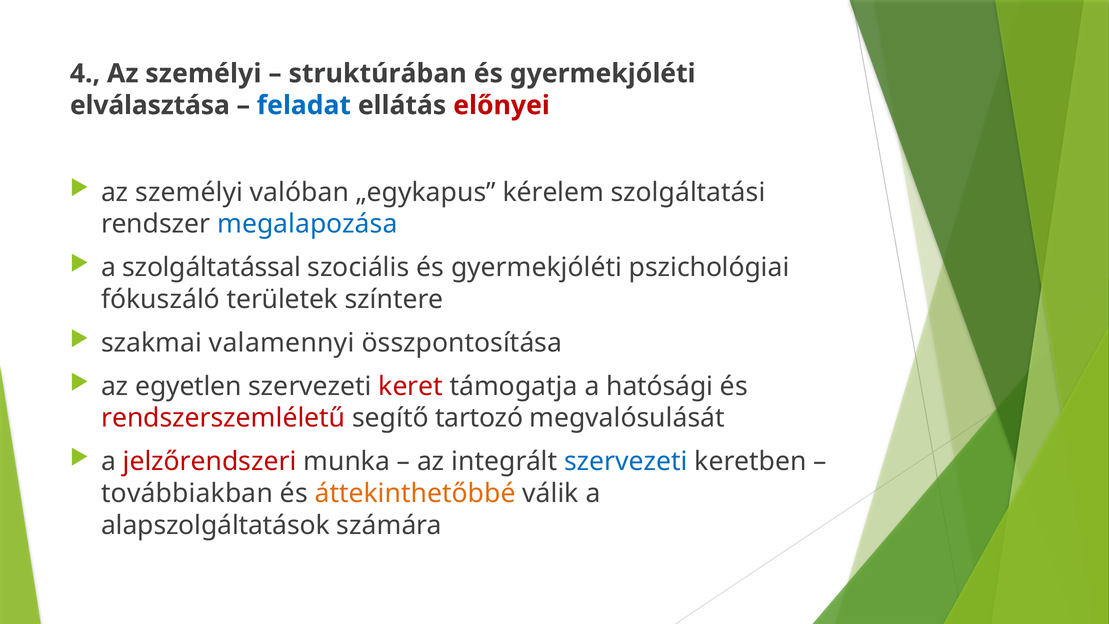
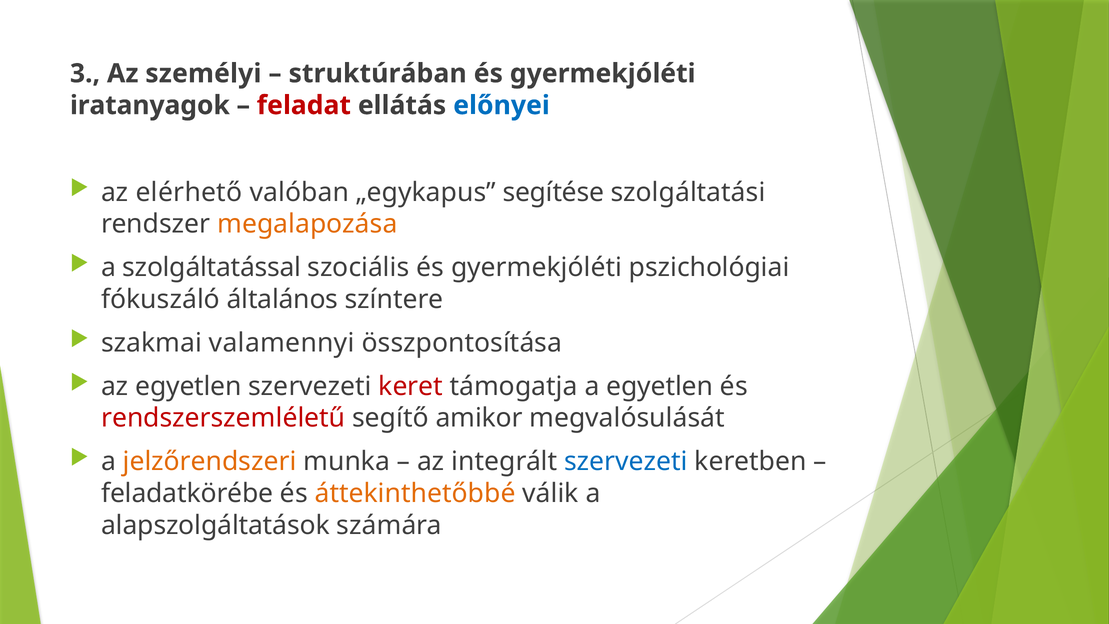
4: 4 -> 3 (85, 73)
elválasztása: elválasztása -> iratanyagok (150, 105)
feladat colour: blue -> red (304, 105)
előnyei colour: red -> blue (502, 105)
személyi: személyi -> elérhető (189, 192)
kérelem: kérelem -> segítése (553, 192)
megalapozása colour: blue -> orange (307, 224)
területek: területek -> általános (282, 299)
a hatósági: hatósági -> egyetlen (660, 386)
tartozó: tartozó -> amikor (479, 418)
jelzőrendszeri colour: red -> orange (210, 461)
továbbiakban: továbbiakban -> feladatkörébe (187, 493)
